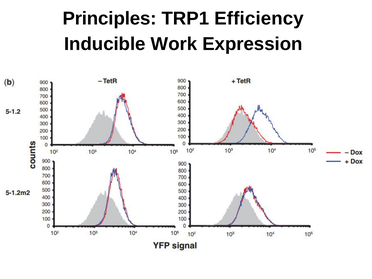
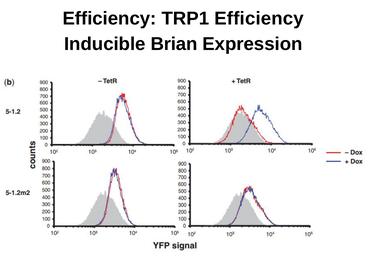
Principles: Principles -> Efficiency (109, 18)
Work: Work -> Brian (174, 44)
